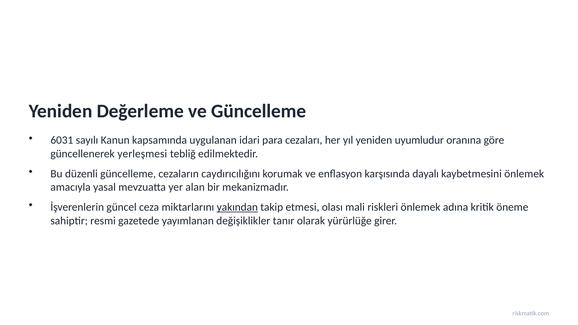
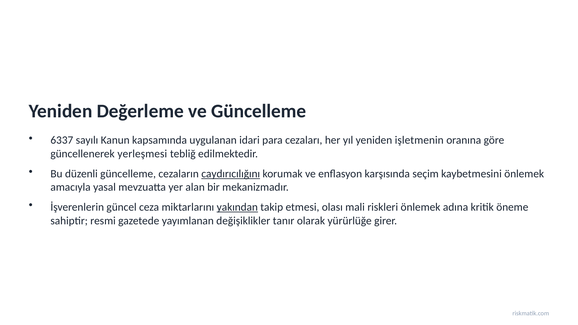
6031: 6031 -> 6337 (62, 140)
uyumludur: uyumludur -> işletmenin (419, 140)
caydırıcılığını underline: none -> present (231, 174)
dayalı: dayalı -> seçim (426, 174)
